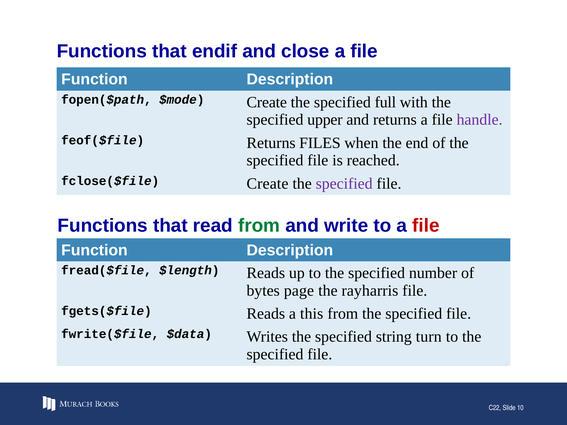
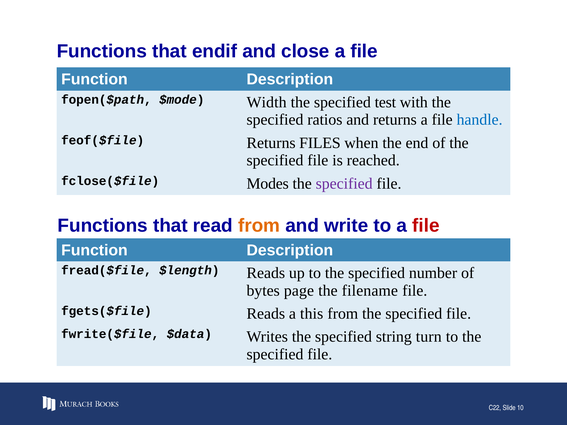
$mode Create: Create -> Width (267, 102)
full: full -> test (385, 102)
upper: upper -> ratios (325, 120)
handle colour: purple -> blue (480, 120)
fclose($file Create: Create -> Modes (268, 184)
from colour: green -> orange (259, 226)
rayharris: rayharris -> filename (370, 291)
